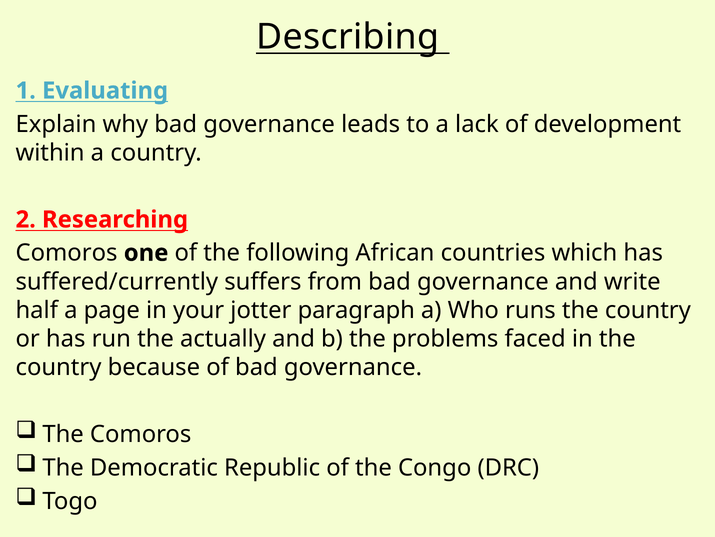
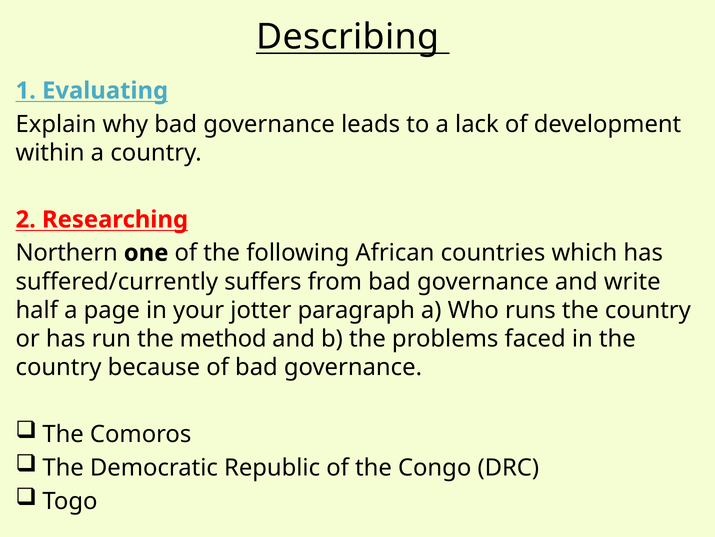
Comoros: Comoros -> Northern (67, 253)
actually: actually -> method (223, 338)
